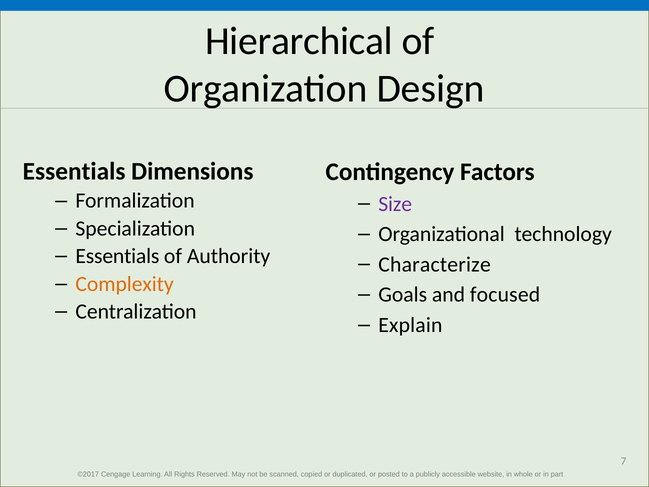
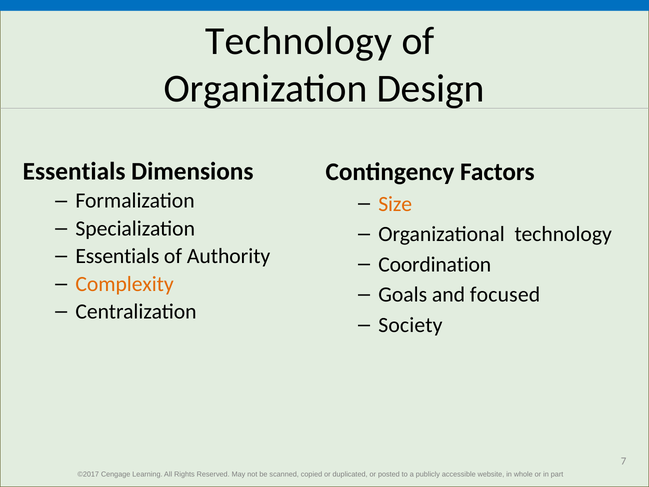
Hierarchical: Hierarchical -> Technology (299, 41)
Size colour: purple -> orange (395, 204)
Characterize: Characterize -> Coordination (435, 264)
Explain: Explain -> Society (410, 325)
